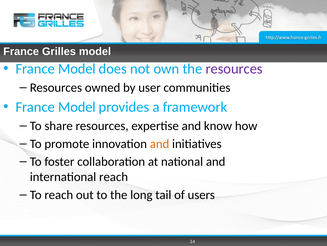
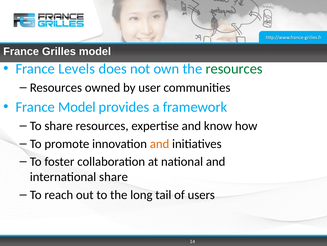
Model: Model -> Levels (77, 69)
resources colour: purple -> green (234, 69)
international reach: reach -> share (114, 176)
